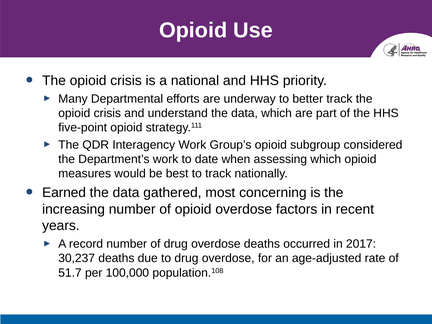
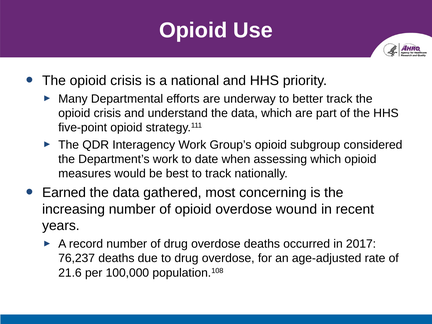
factors: factors -> wound (297, 209)
30,237: 30,237 -> 76,237 (77, 258)
51.7: 51.7 -> 21.6 (70, 273)
